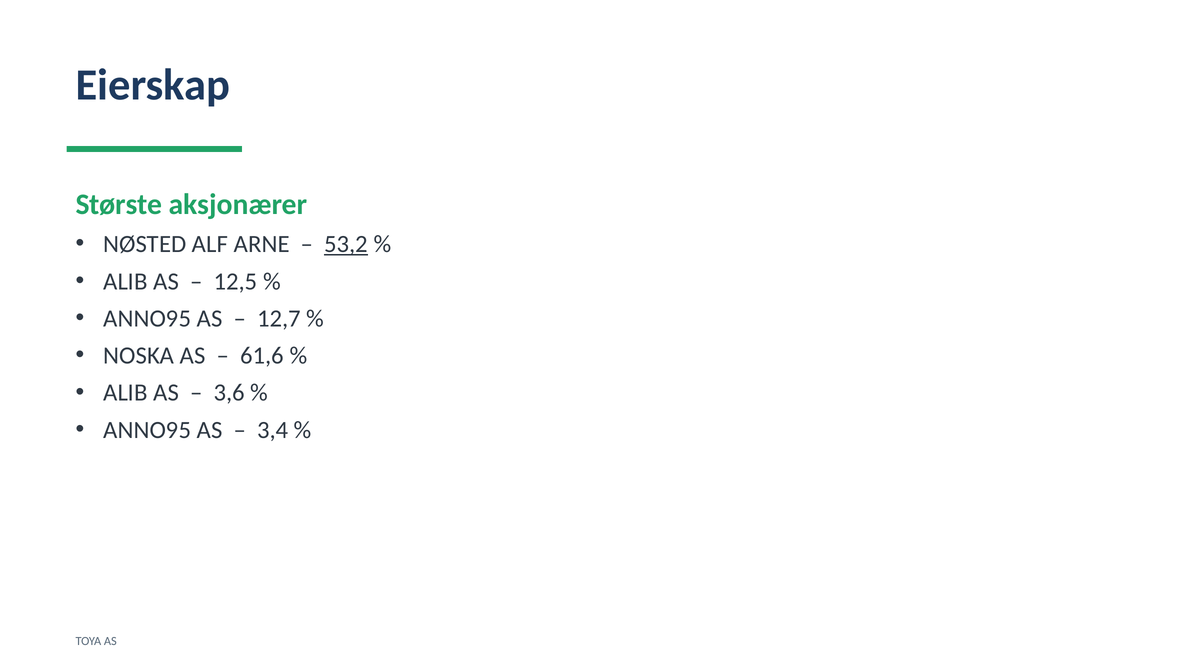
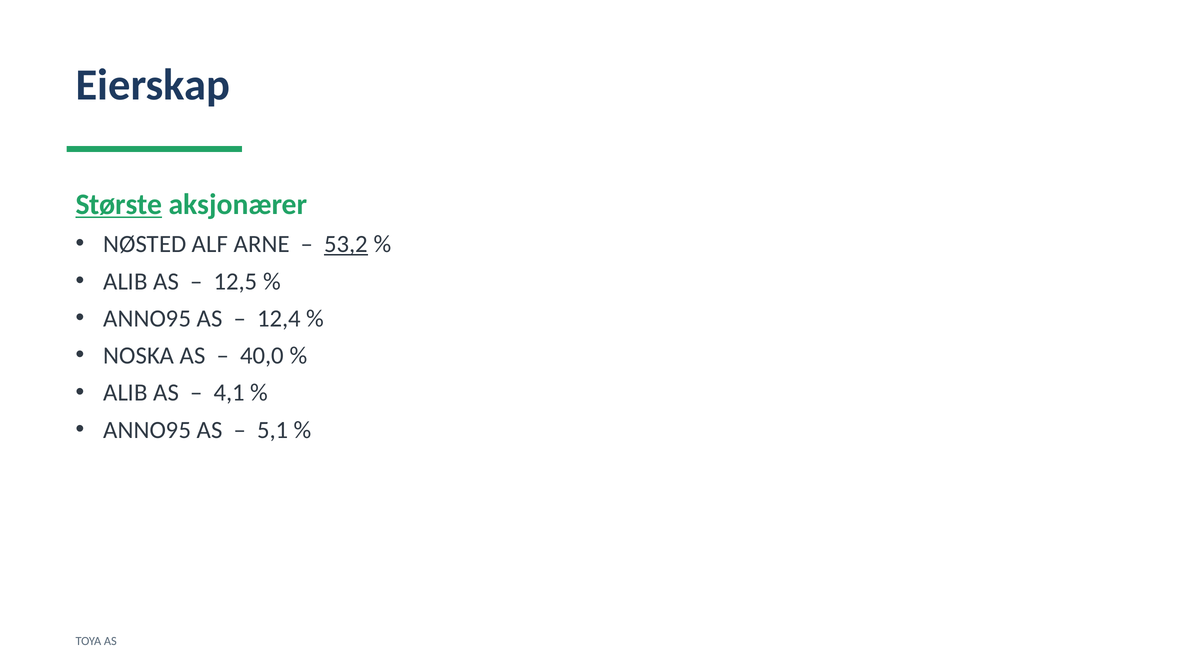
Største underline: none -> present (119, 204)
12,7: 12,7 -> 12,4 (279, 318)
61,6: 61,6 -> 40,0 (262, 355)
3,6: 3,6 -> 4,1 (229, 393)
3,4: 3,4 -> 5,1 (273, 430)
